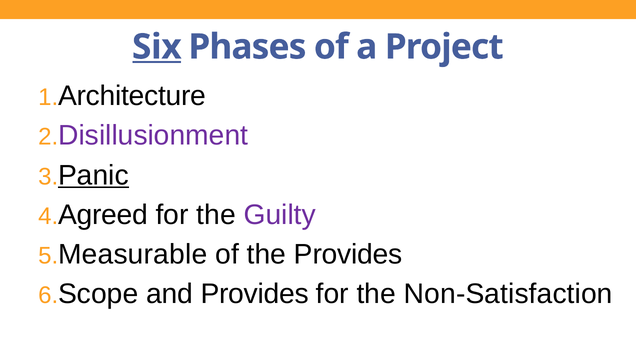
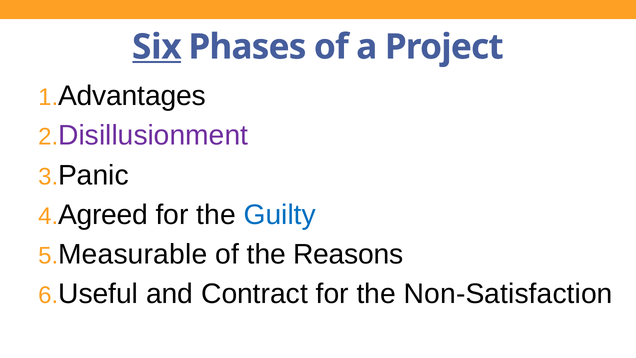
Architecture: Architecture -> Advantages (132, 96)
Panic underline: present -> none (94, 175)
Guilty colour: purple -> blue (280, 215)
the Provides: Provides -> Reasons (348, 254)
Scope: Scope -> Useful (98, 294)
and Provides: Provides -> Contract (255, 294)
